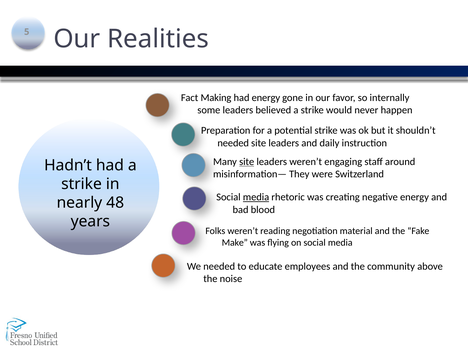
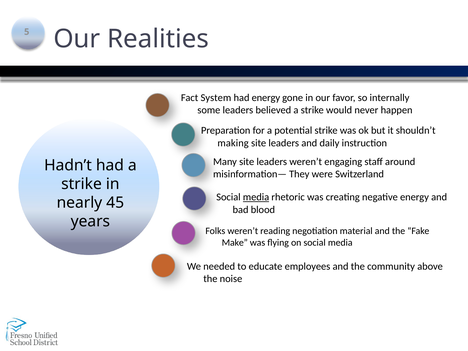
Making: Making -> System (216, 98)
needed: needed -> making (233, 143)
site underline: present -> none (247, 162)
48: 48 -> 45 (115, 203)
